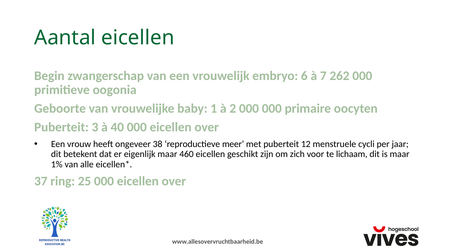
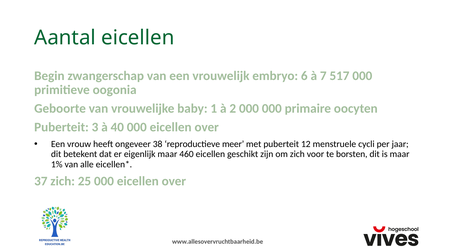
262: 262 -> 517 (339, 76)
lichaam: lichaam -> borsten (352, 155)
37 ring: ring -> zich (63, 181)
